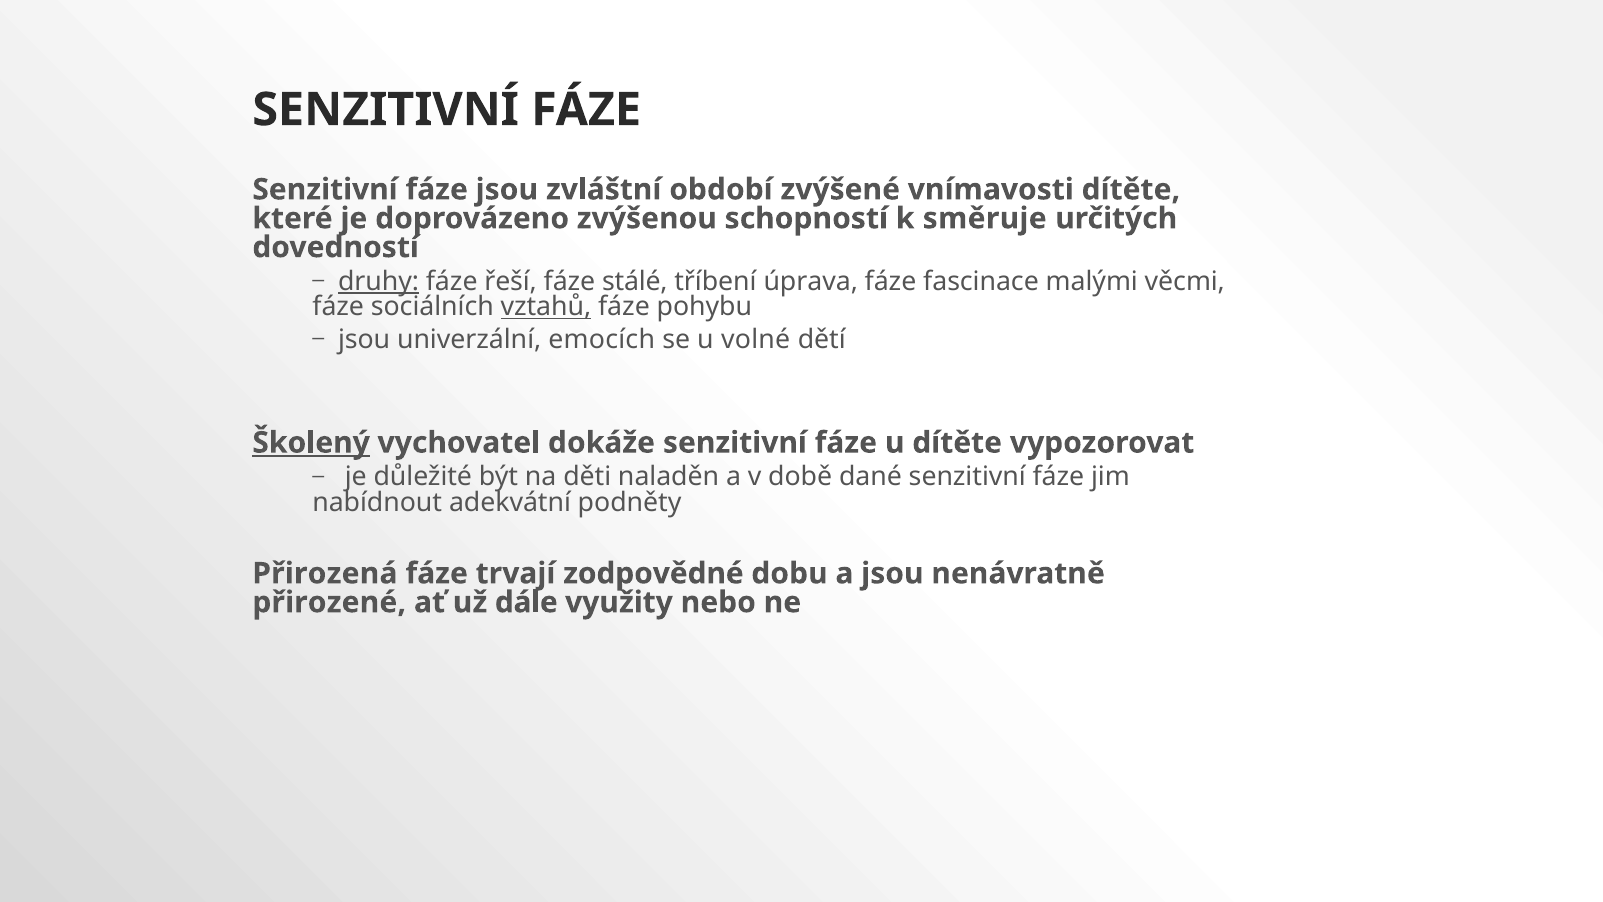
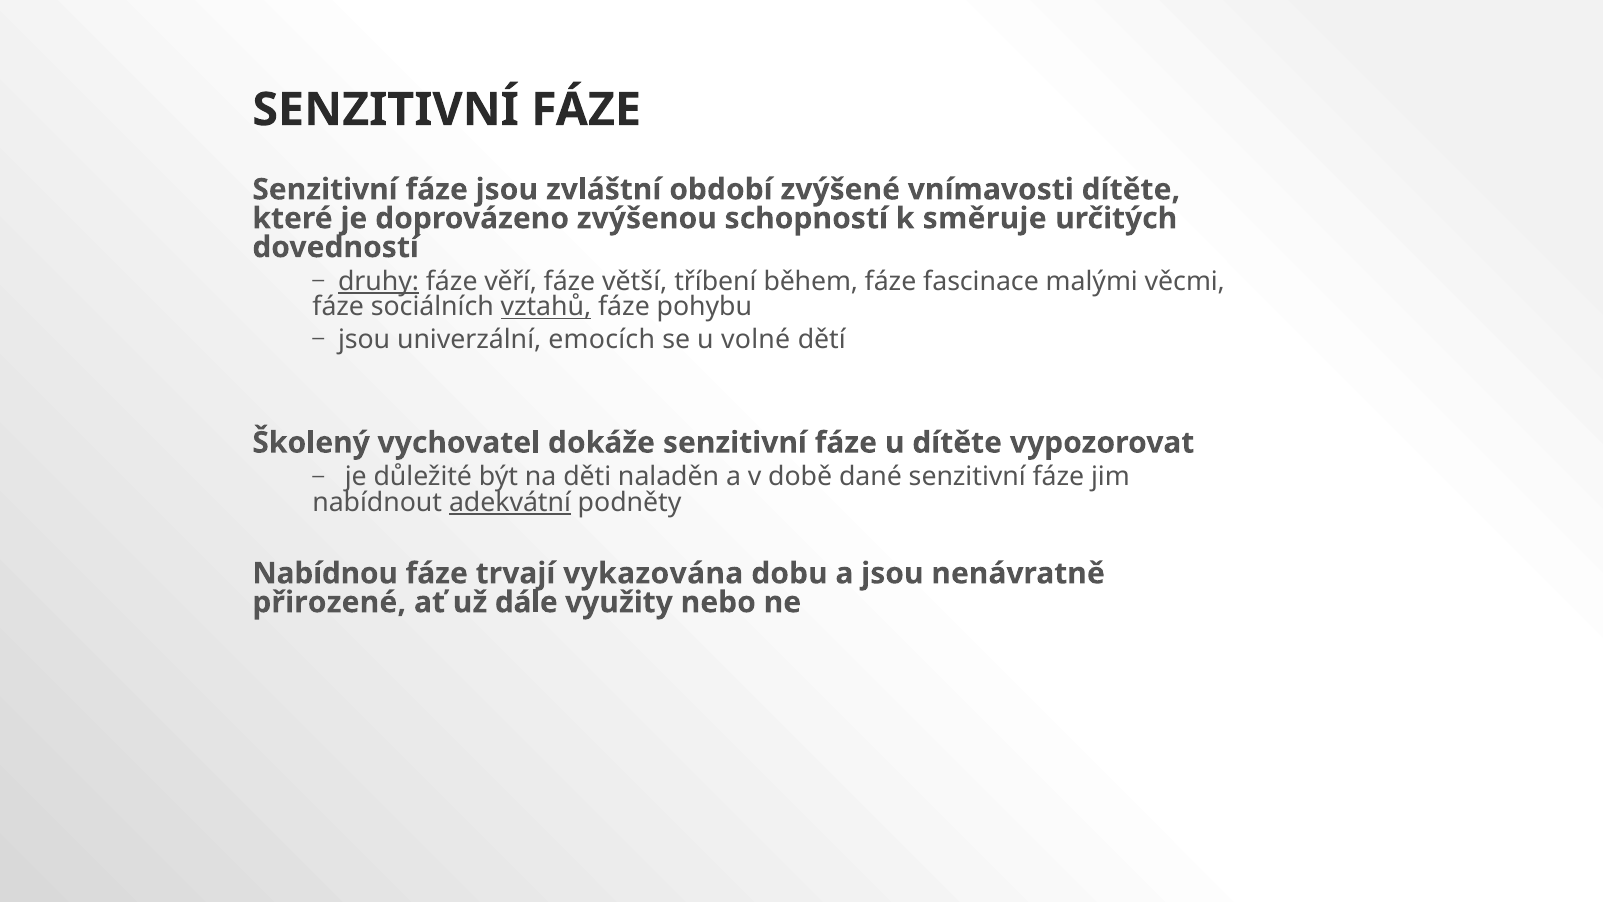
řeší: řeší -> věří (511, 281)
stálé: stálé -> větší (635, 281)
úprava: úprava -> během (811, 281)
Školený underline: present -> none (311, 443)
adekvátní underline: none -> present (510, 502)
Přirozená: Přirozená -> Nabídnou (325, 573)
zodpovědné: zodpovědné -> vykazována (653, 573)
